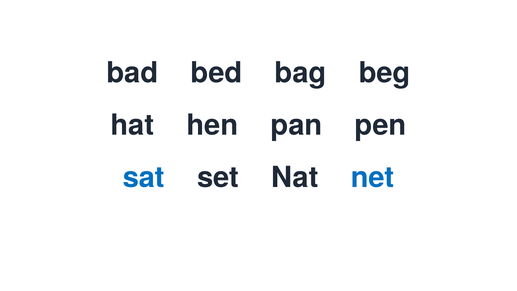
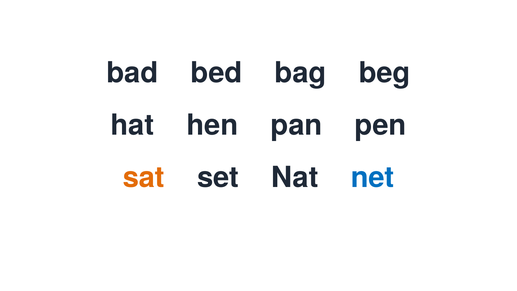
sat colour: blue -> orange (144, 177)
